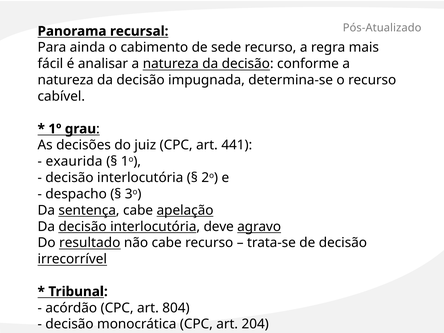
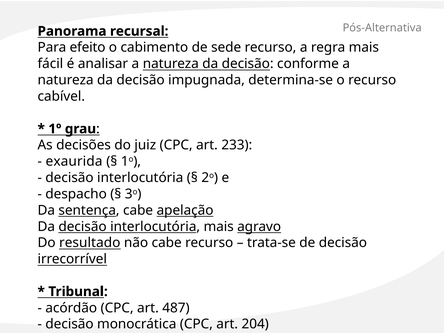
Pós-Atualizado: Pós-Atualizado -> Pós-Alternativa (382, 28)
ainda: ainda -> efeito (88, 48)
441: 441 -> 233 (237, 145)
interlocutória deve: deve -> mais (219, 227)
804: 804 -> 487 (176, 308)
